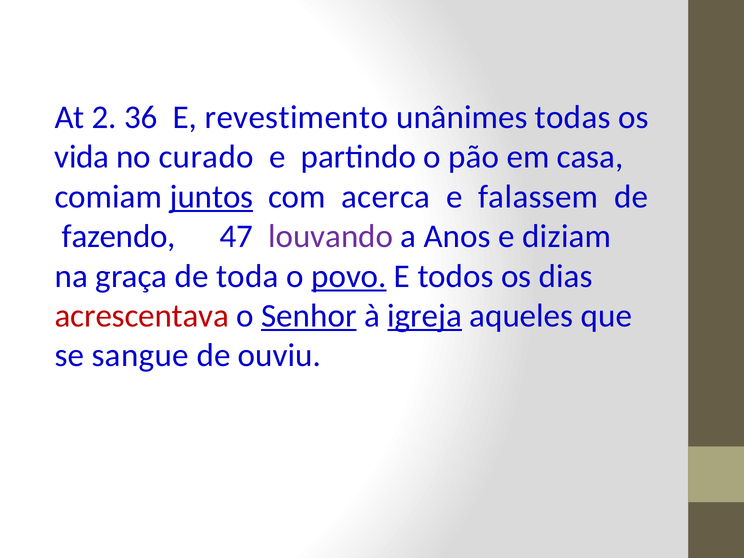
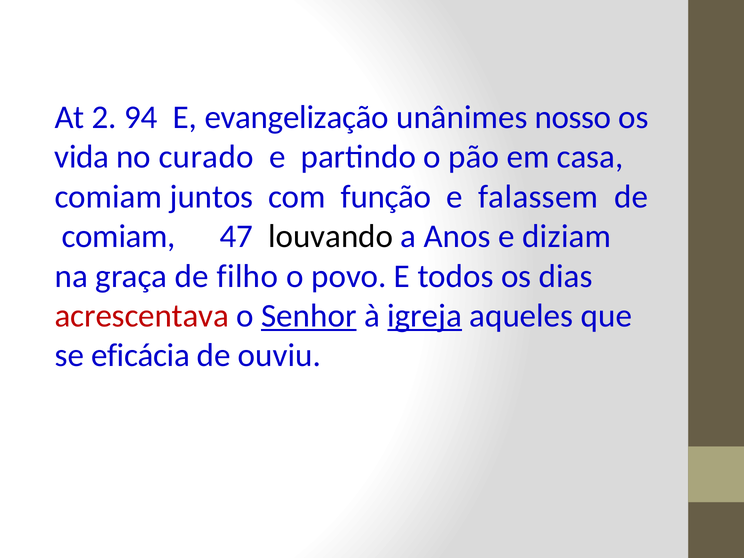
36: 36 -> 94 (141, 117)
revestimento: revestimento -> evangelização (297, 117)
todas: todas -> nosso (573, 117)
juntos underline: present -> none (211, 197)
acerca: acerca -> função (386, 197)
fazendo: fazendo -> comiam (119, 236)
louvando colour: purple -> black (331, 236)
toda: toda -> filho (247, 276)
povo underline: present -> none (349, 276)
sangue: sangue -> eficácia (141, 356)
